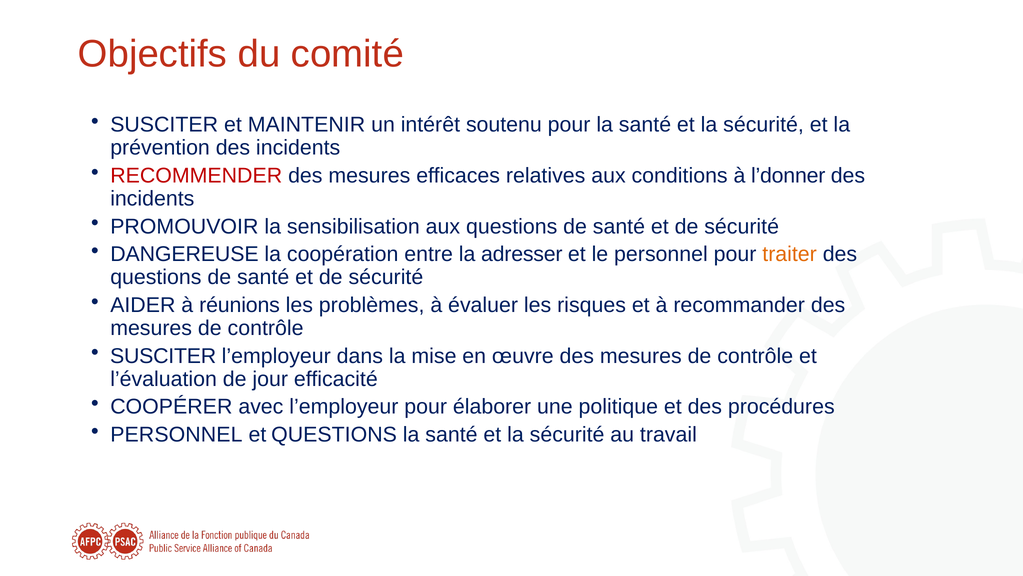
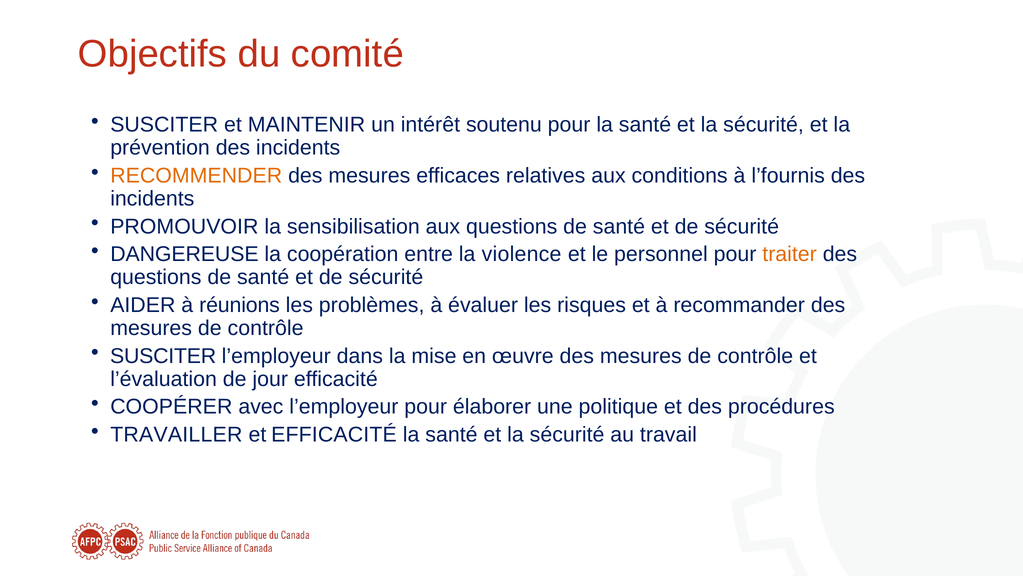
RECOMMENDER colour: red -> orange (196, 176)
l’donner: l’donner -> l’fournis (788, 176)
adresser: adresser -> violence (522, 254)
PERSONNEL: PERSONNEL -> TRAVAILLER (176, 434)
et QUESTIONS: QUESTIONS -> EFFICACITÉ (334, 434)
